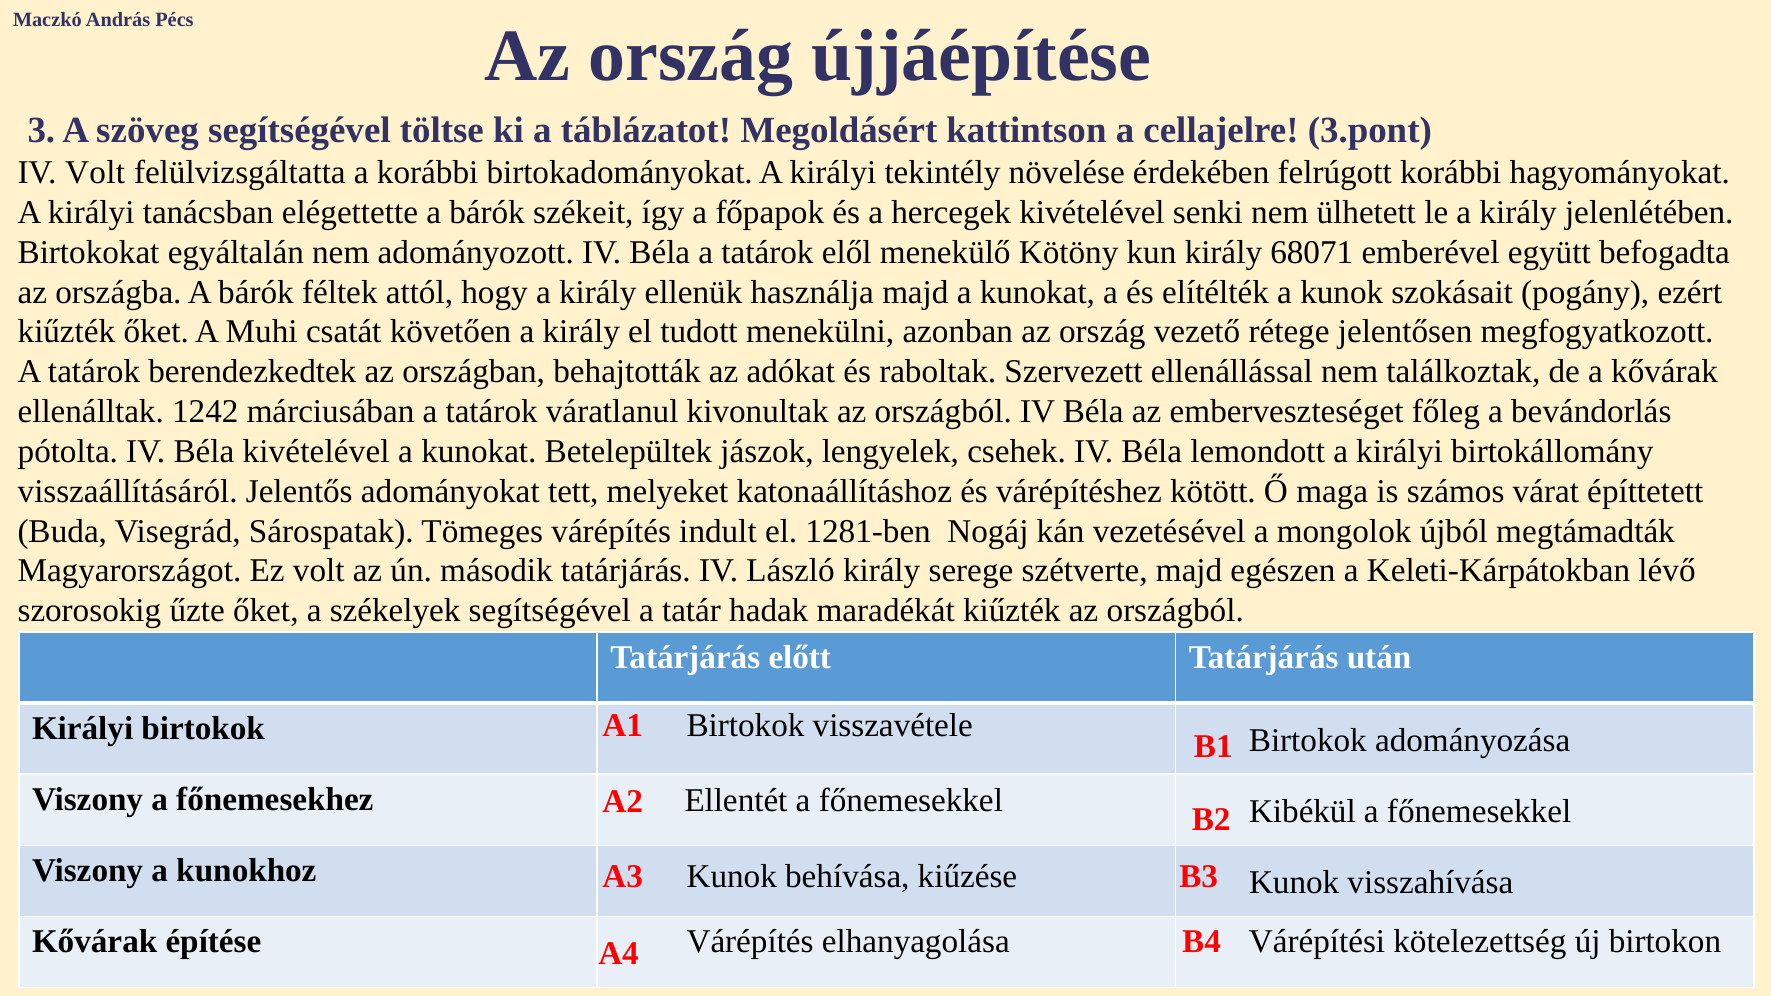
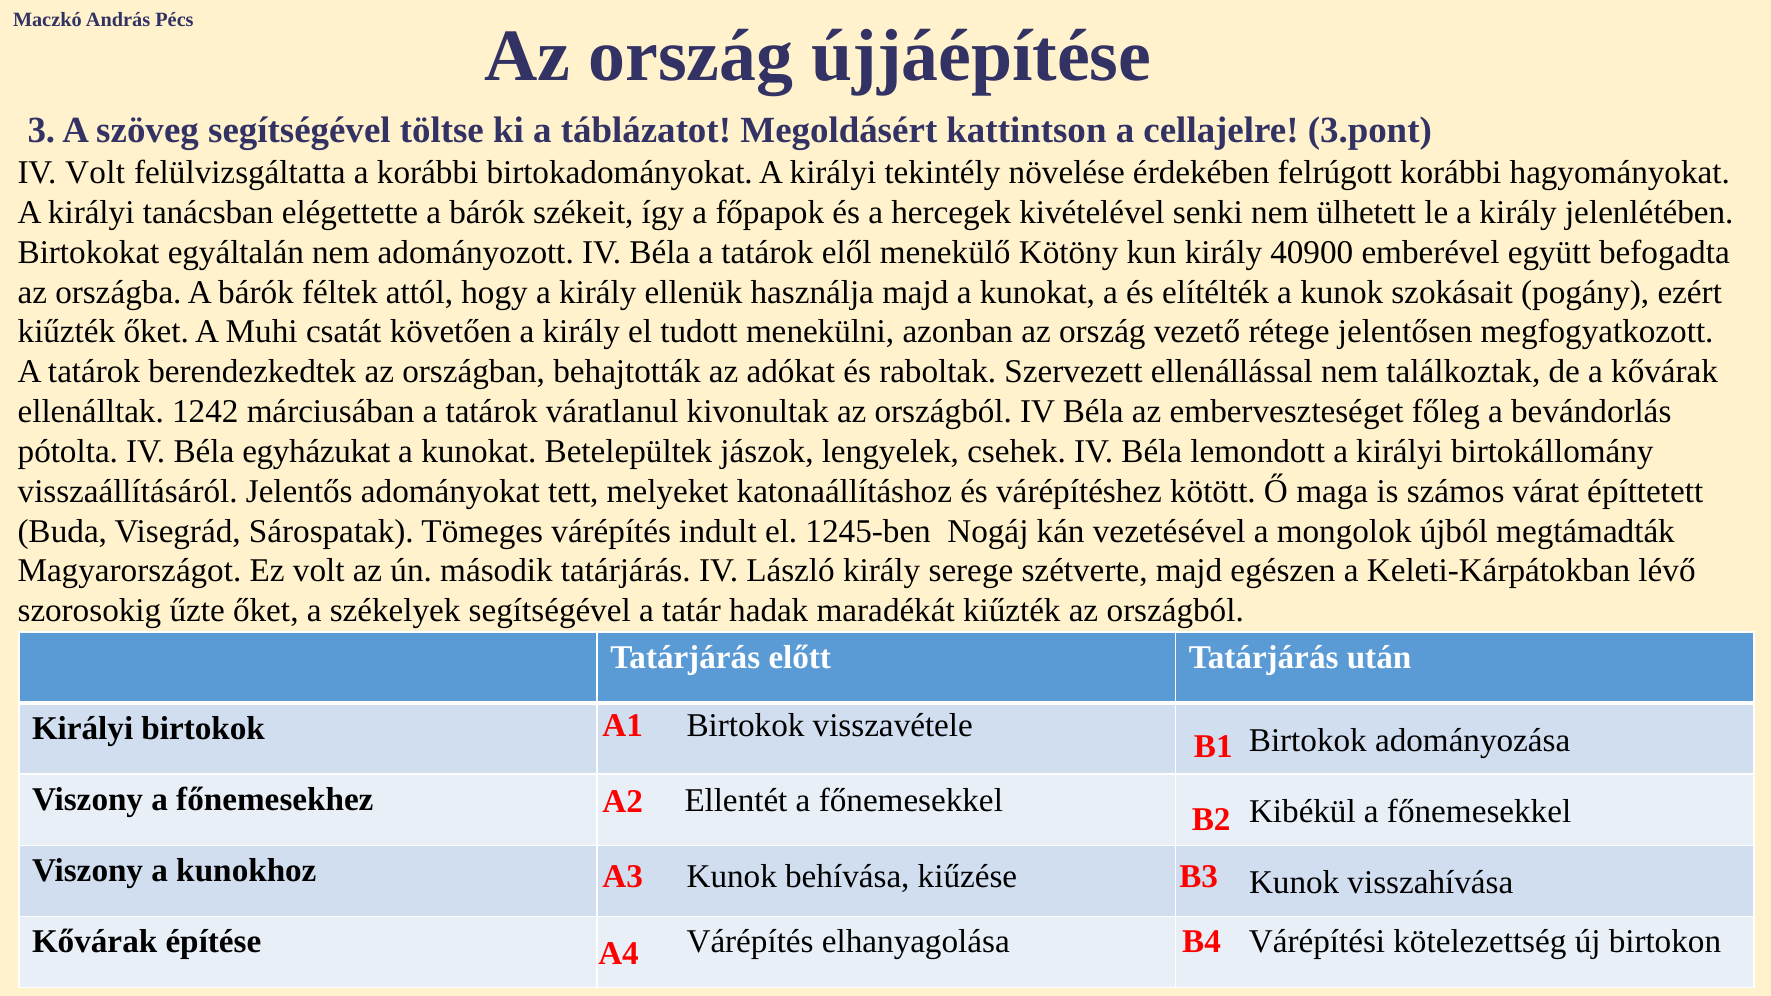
68071: 68071 -> 40900 (1312, 252)
Béla kivételével: kivételével -> egyházukat (316, 452)
1281-ben: 1281-ben -> 1245-ben (868, 531)
